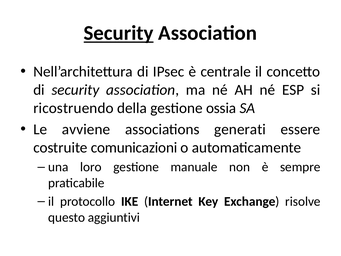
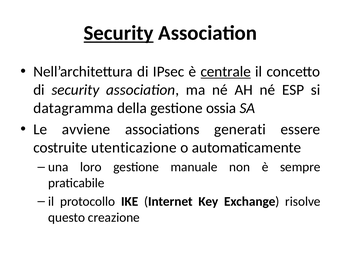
centrale underline: none -> present (226, 72)
ricostruendo: ricostruendo -> datagramma (73, 108)
comunicazioni: comunicazioni -> utenticazione (134, 147)
aggiuntivi: aggiuntivi -> creazione (114, 217)
